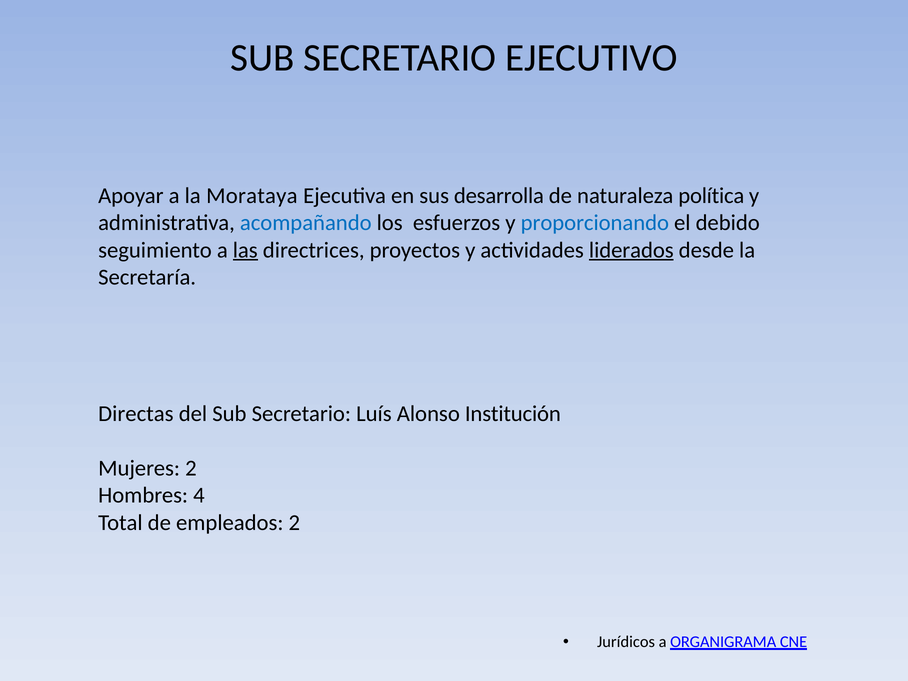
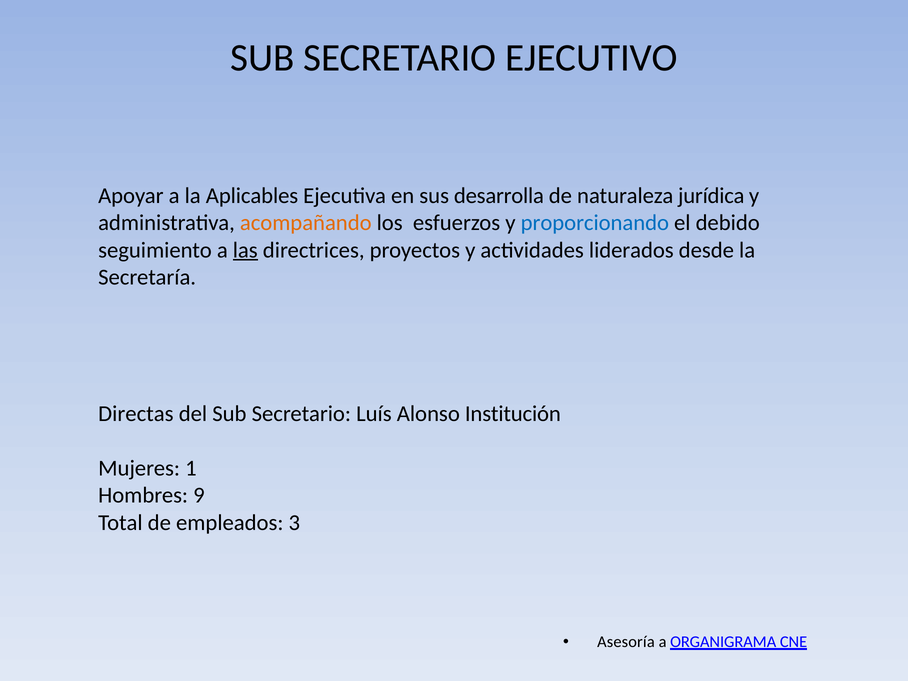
Morataya: Morataya -> Aplicables (252, 196)
política: política -> jurídica (711, 196)
acompañando colour: blue -> orange (306, 223)
liderados underline: present -> none (631, 250)
Mujeres 2: 2 -> 1 (191, 468)
4: 4 -> 9 (199, 495)
empleados 2: 2 -> 3 (294, 523)
Jurídicos: Jurídicos -> Asesoría (626, 642)
